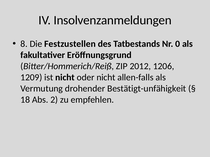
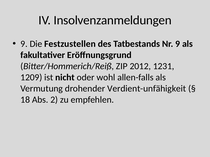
8: 8 -> 9 (24, 44)
Nr 0: 0 -> 9 (178, 44)
1206: 1206 -> 1231 (164, 66)
oder nicht: nicht -> wohl (106, 78)
Bestätigt-unfähigkeit: Bestätigt-unfähigkeit -> Verdient-unfähigkeit (147, 89)
